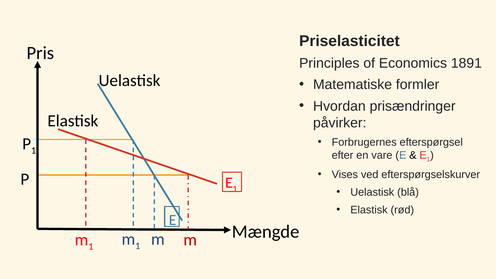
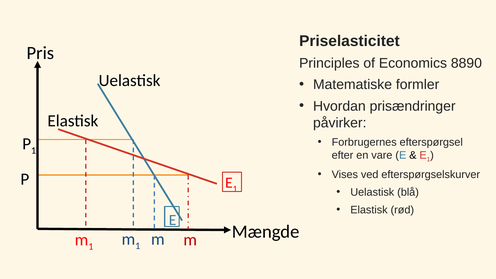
1891: 1891 -> 8890 (466, 63)
